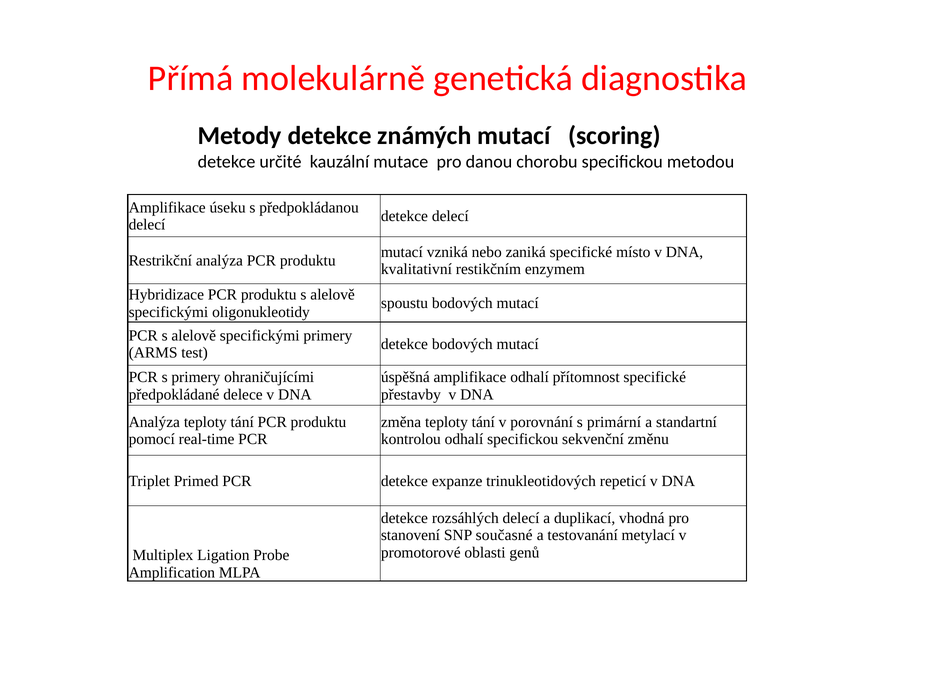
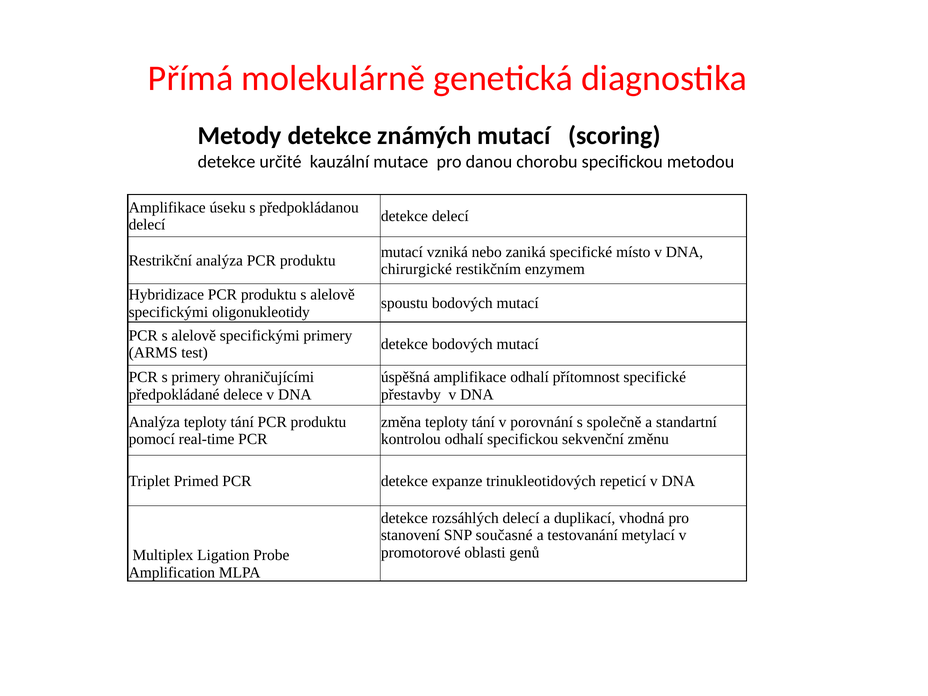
kvalitativní: kvalitativní -> chirurgické (416, 269)
primární: primární -> společně (614, 422)
